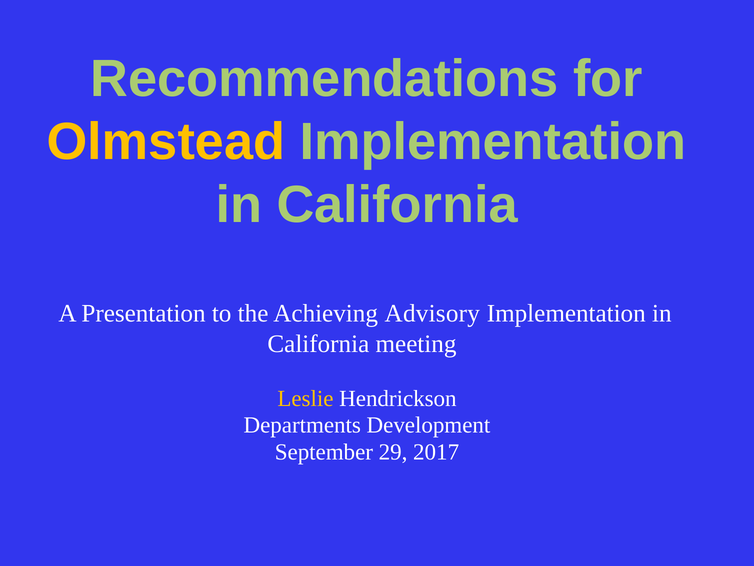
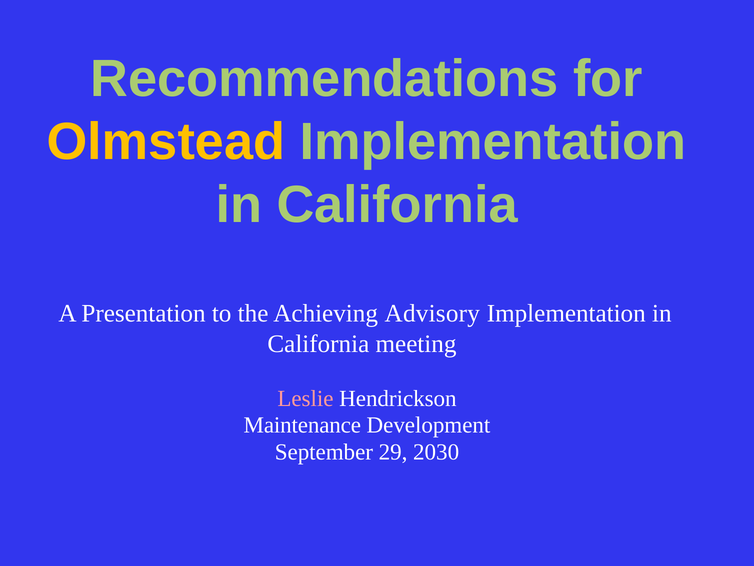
Leslie colour: yellow -> pink (305, 398)
Departments: Departments -> Maintenance (302, 425)
2017: 2017 -> 2030 (436, 452)
